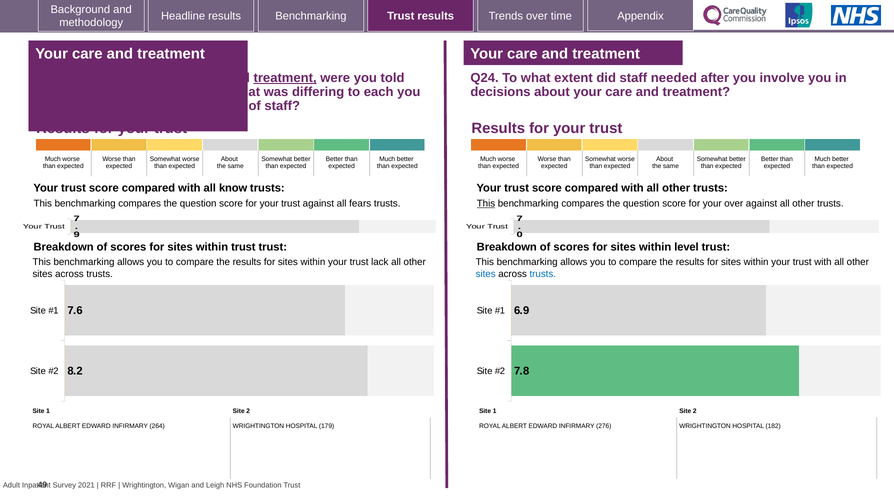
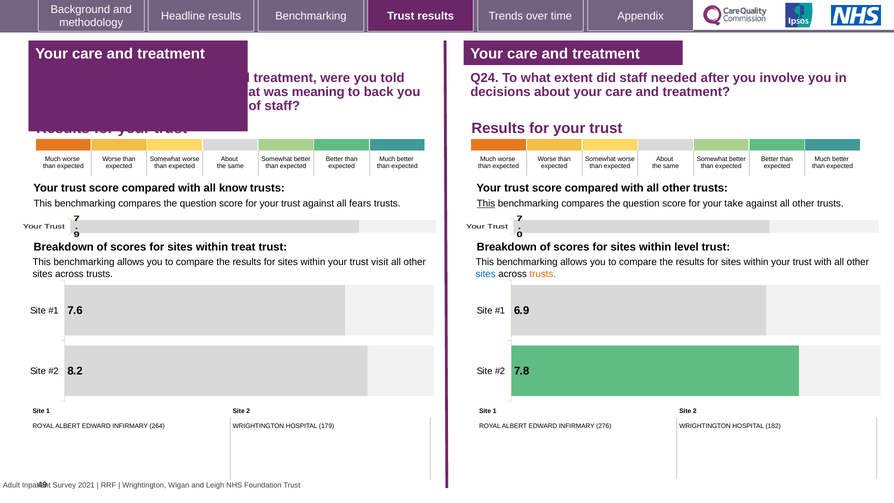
treatment underline: present -> none (285, 78)
differing: differing -> meaning (318, 92)
each: each -> back (379, 92)
your over: over -> take (734, 204)
within trust: trust -> treat (243, 247)
lack: lack -> visit (380, 262)
trusts colour: blue -> orange (543, 274)
